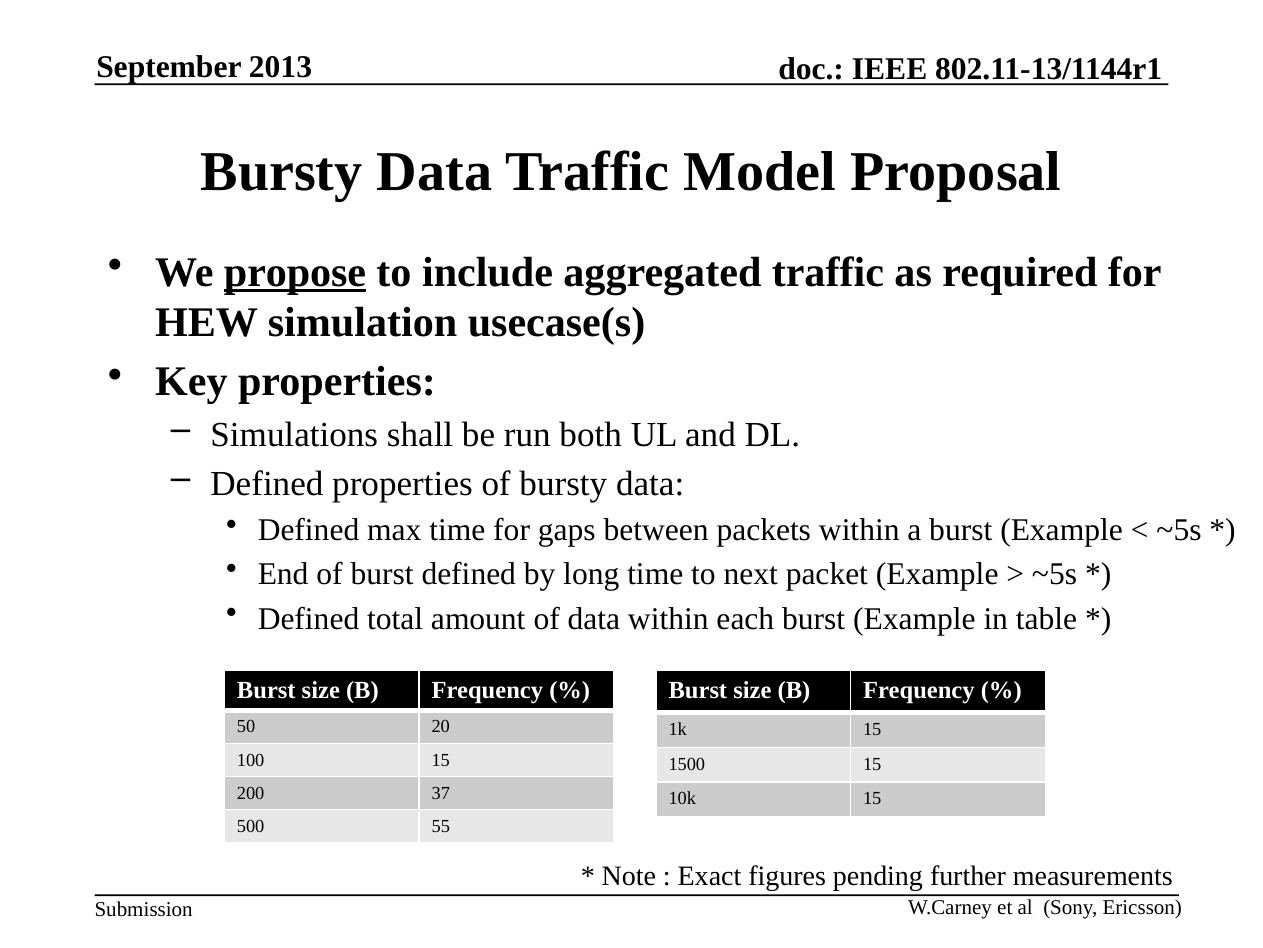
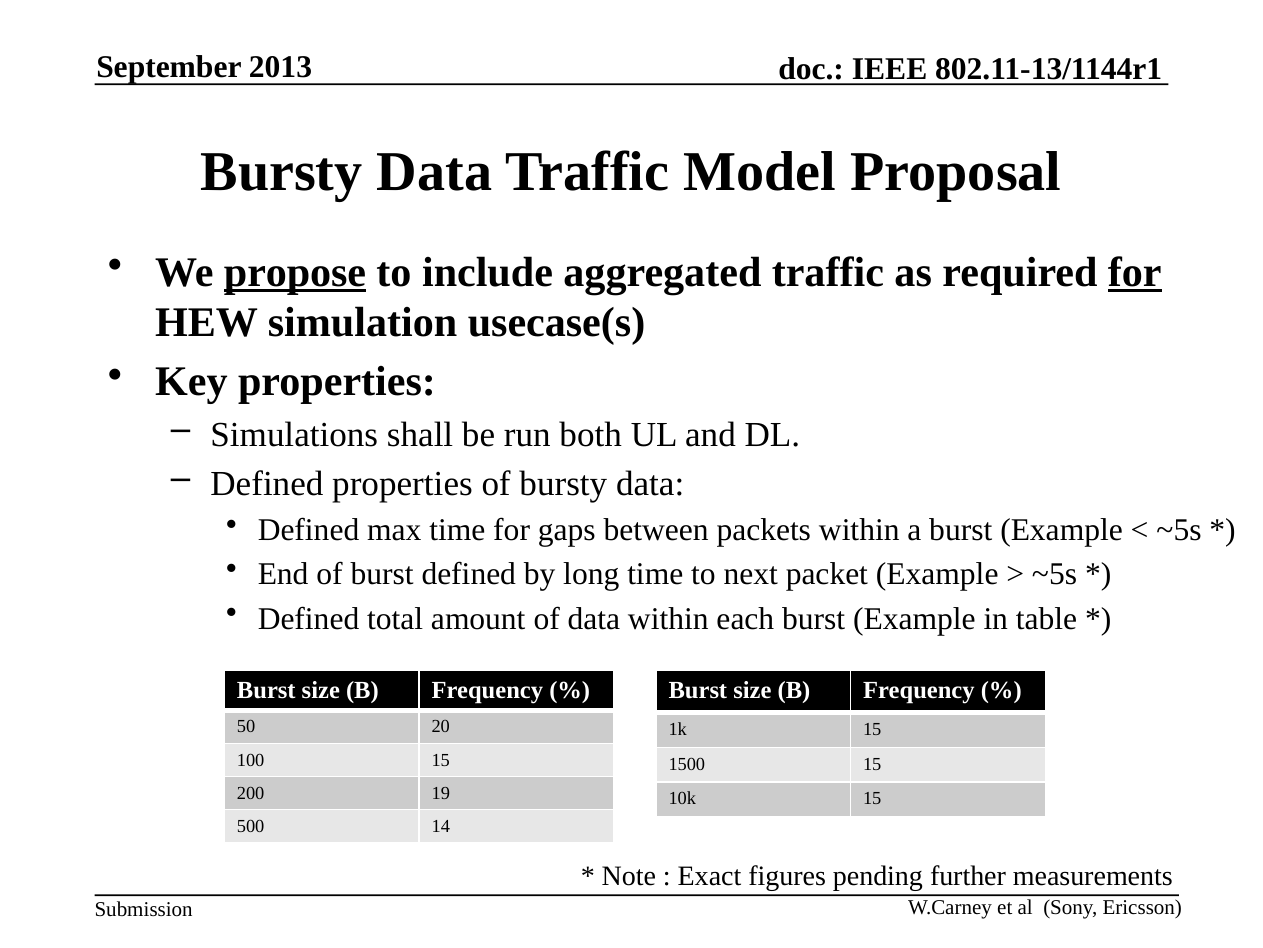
for underline: none -> present (1135, 272)
37: 37 -> 19 (441, 793)
55: 55 -> 14 (441, 826)
